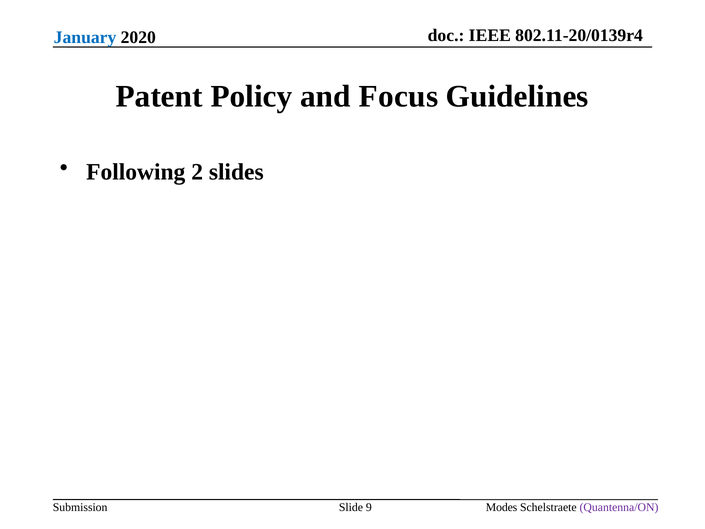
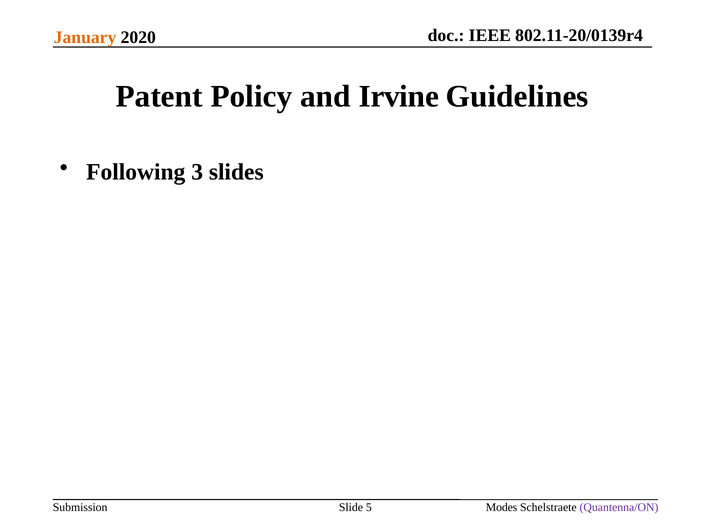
January colour: blue -> orange (85, 38)
Focus: Focus -> Irvine (399, 96)
2: 2 -> 3 (197, 172)
9: 9 -> 5 (369, 507)
